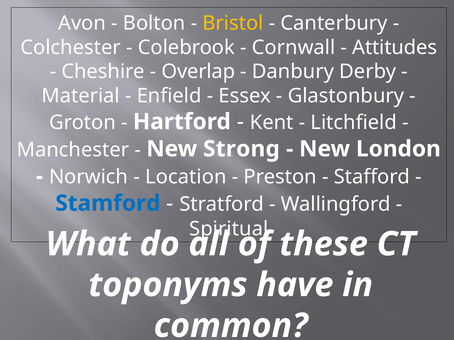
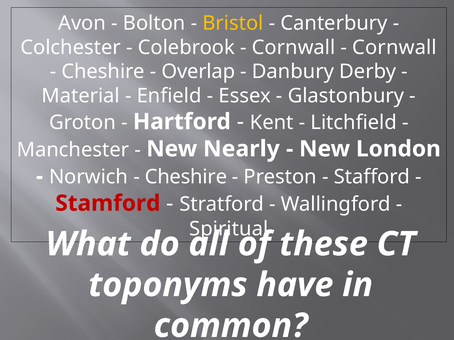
Attitudes: Attitudes -> Cornwall (395, 48)
Strong: Strong -> Nearly (241, 149)
Location: Location -> Cheshire (186, 177)
Stamford colour: blue -> red (108, 204)
